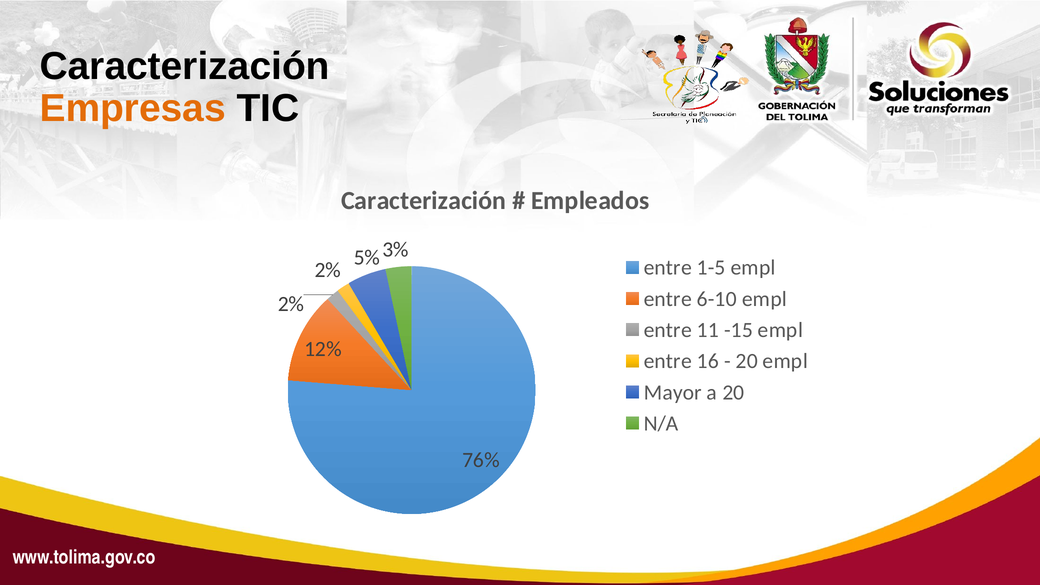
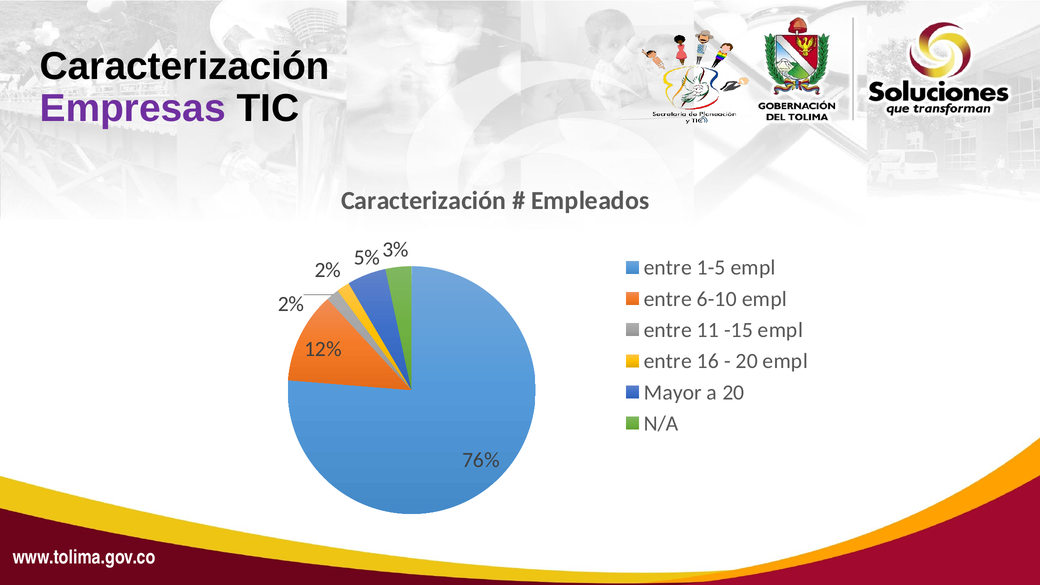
Empresas colour: orange -> purple (133, 108)
